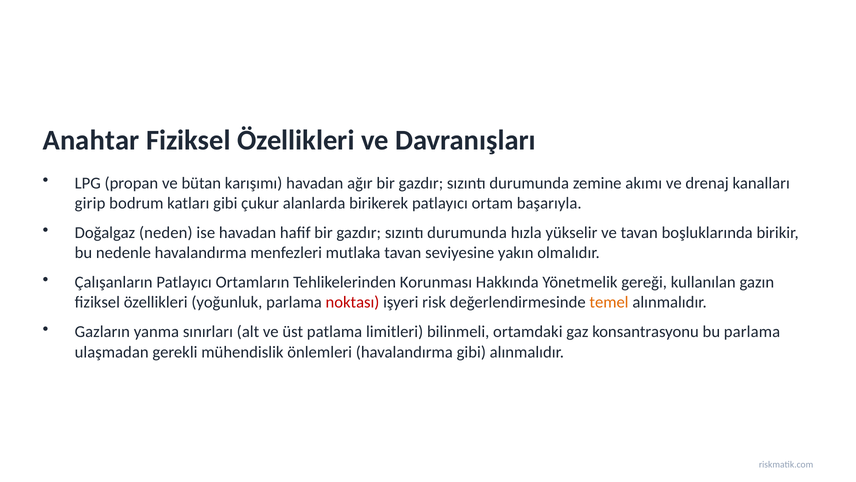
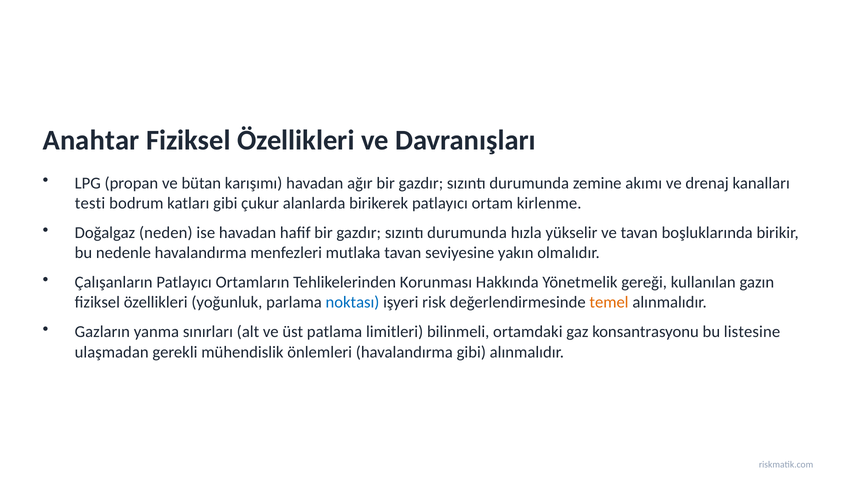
girip: girip -> testi (90, 203)
başarıyla: başarıyla -> kirlenme (549, 203)
noktası colour: red -> blue (353, 302)
bu parlama: parlama -> listesine (752, 332)
